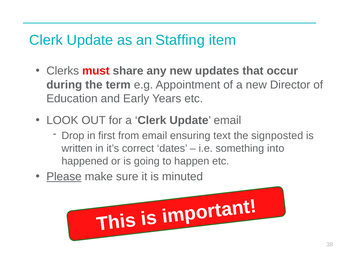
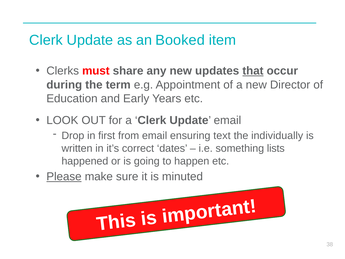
Staffing: Staffing -> Booked (180, 40)
that underline: none -> present (253, 71)
signposted: signposted -> individually (277, 136)
into: into -> lists (276, 148)
